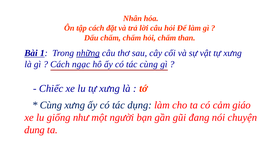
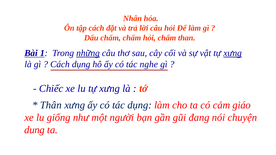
xưng underline: none -> present (233, 53)
Cách ngạc: ngạc -> dụng (81, 64)
tác cùng: cùng -> nghe (149, 64)
Cùng: Cùng -> Thân (51, 105)
